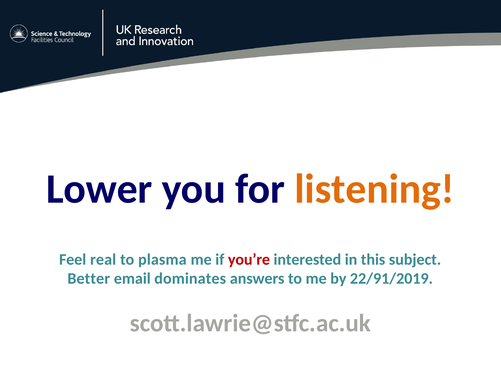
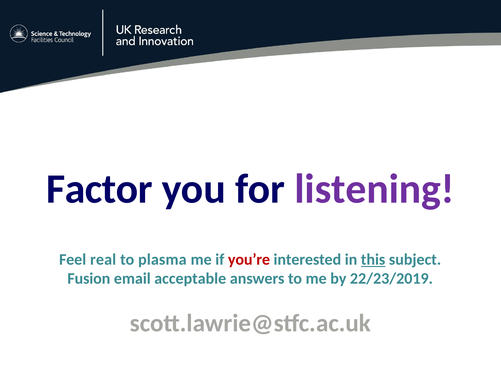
Lower: Lower -> Factor (99, 189)
listening colour: orange -> purple (374, 189)
this underline: none -> present (373, 259)
Better: Better -> Fusion (89, 278)
dominates: dominates -> acceptable (190, 278)
22/91/2019: 22/91/2019 -> 22/23/2019 (391, 278)
